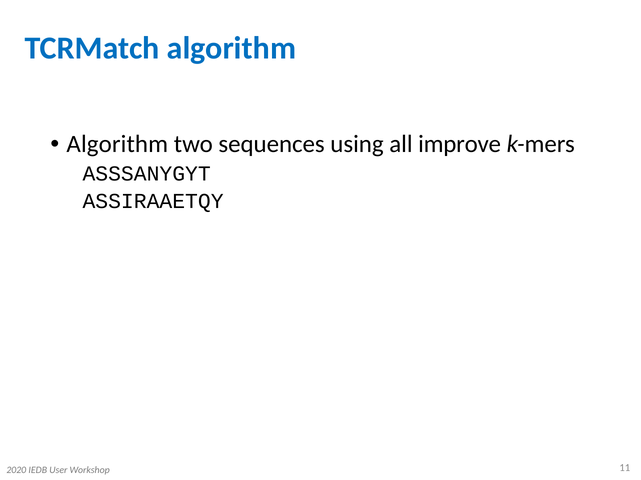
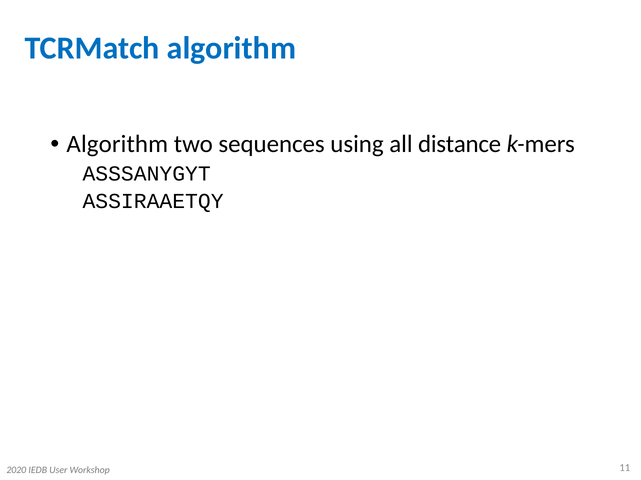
improve: improve -> distance (460, 145)
